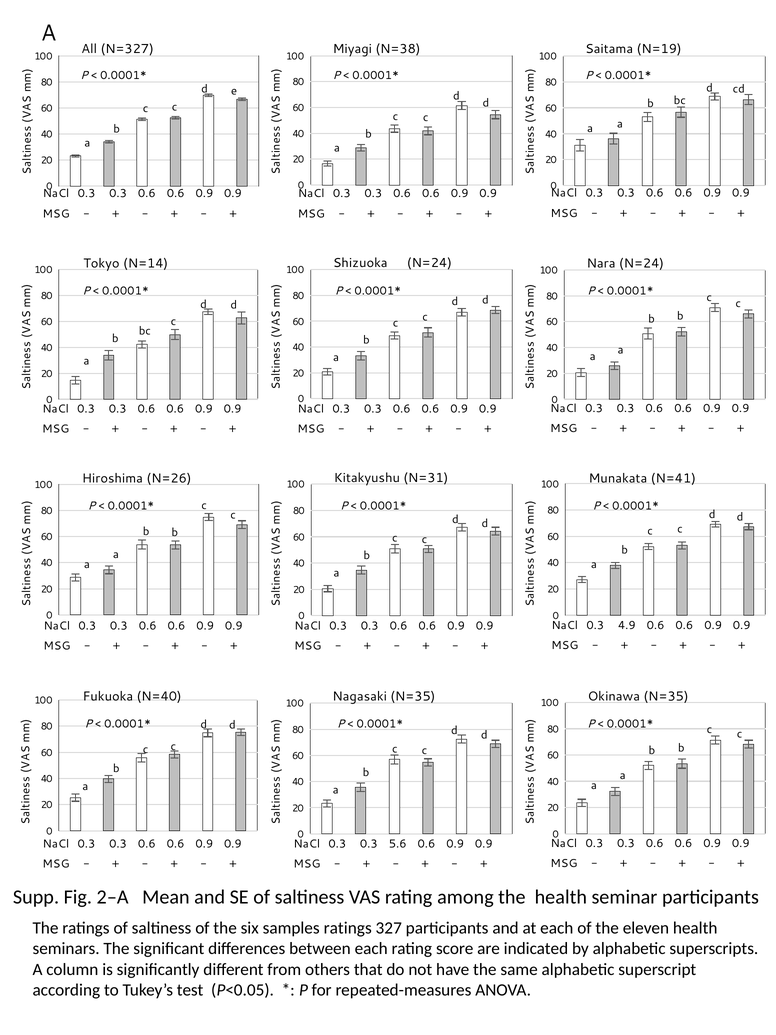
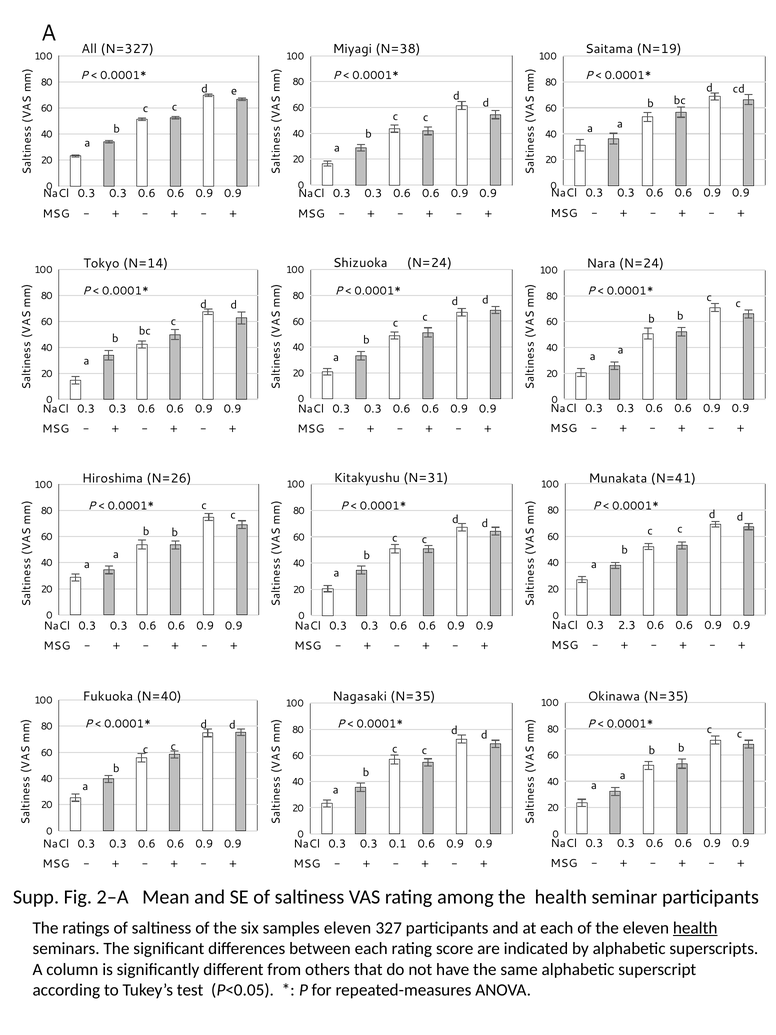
4.9: 4.9 -> 2.3 (627, 625)
5.6: 5.6 -> 0.1 (398, 844)
samples ratings: ratings -> eleven (348, 928)
health underline: none -> present (695, 928)
